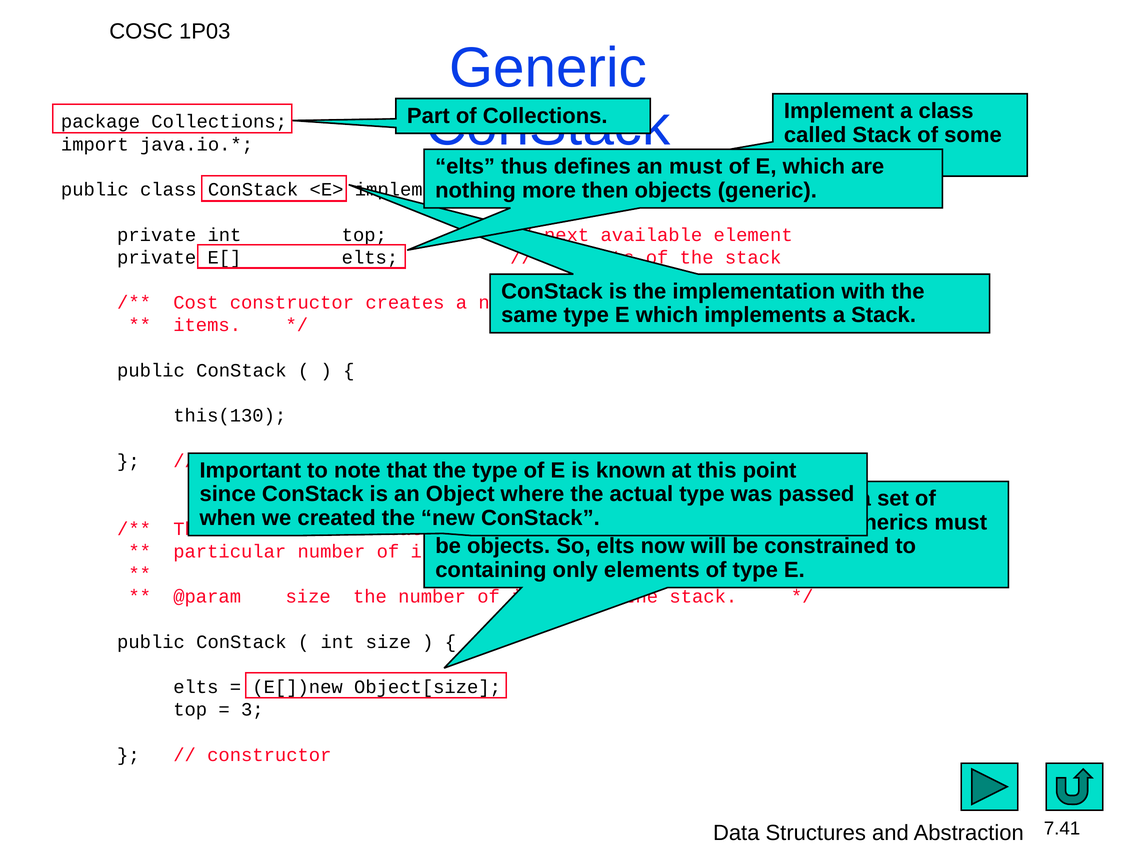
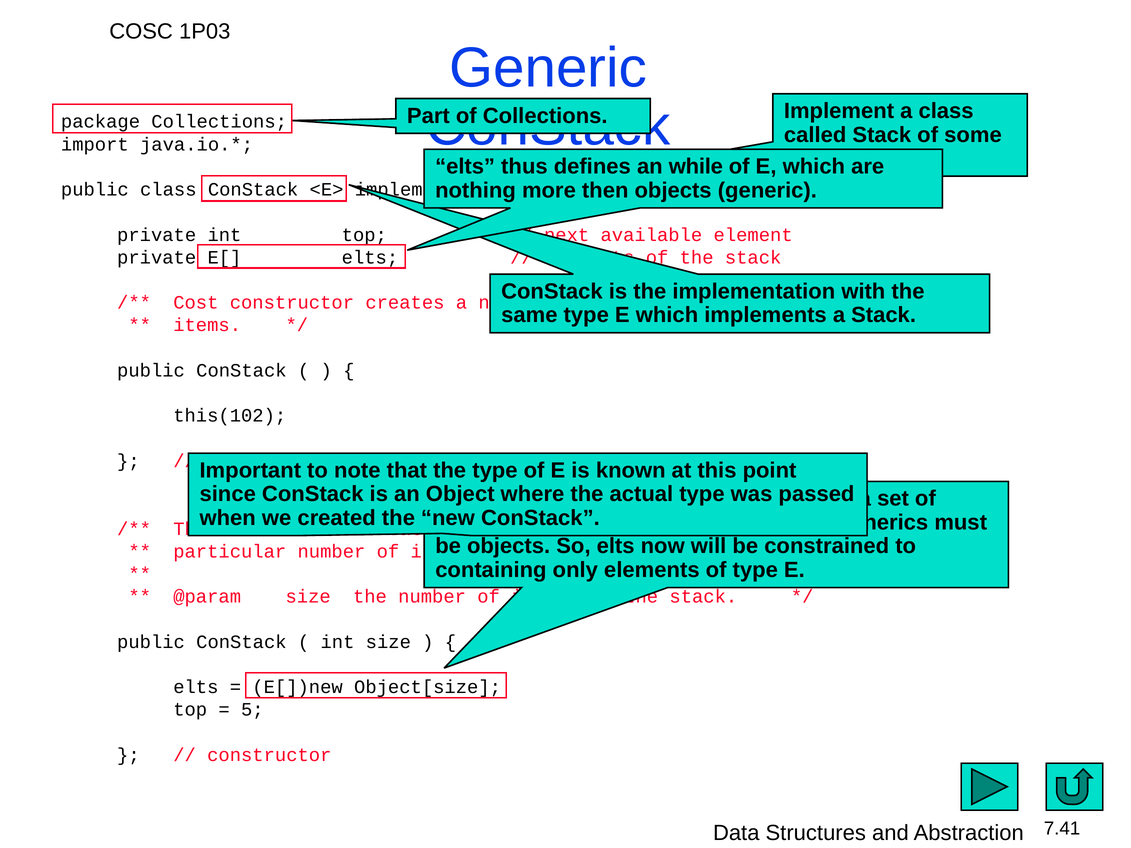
an must: must -> while (696, 167)
this(130: this(130 -> this(102 (230, 416)
3: 3 -> 5 (252, 710)
